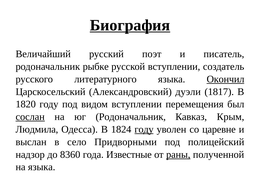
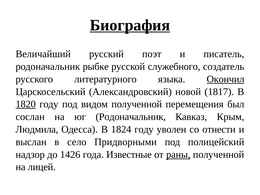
русской вступлении: вступлении -> служебного (174, 67)
дуэли: дуэли -> новой (188, 92)
1820 underline: none -> present (26, 104)
видом вступлении: вступлении -> полученной (137, 104)
сослан underline: present -> none (30, 117)
году underline: present -> none (144, 129)
царевне: царевне -> отнести (219, 129)
8360: 8360 -> 1426 (70, 154)
на языка: языка -> лицей (42, 167)
